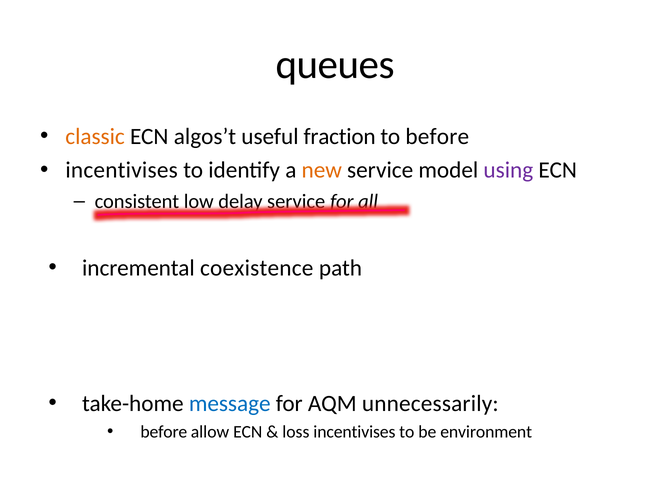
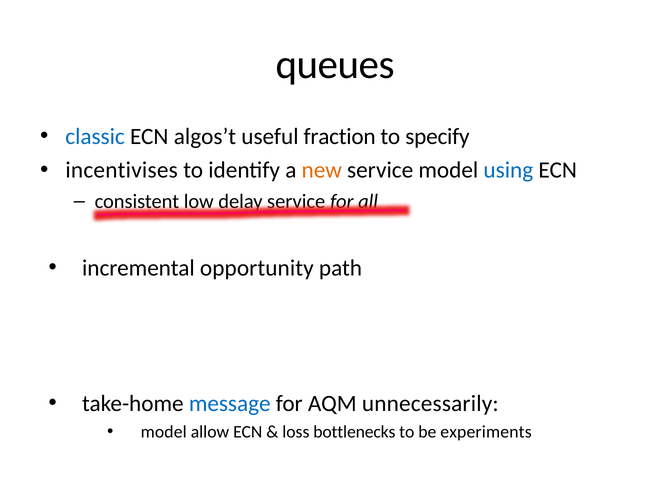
classic colour: orange -> blue (95, 136)
to before: before -> specify (437, 136)
using colour: purple -> blue (508, 170)
coexistence: coexistence -> opportunity (257, 268)
before: before -> model (164, 432)
loss incentivises: incentivises -> bottlenecks (354, 432)
environment: environment -> experiments (486, 432)
